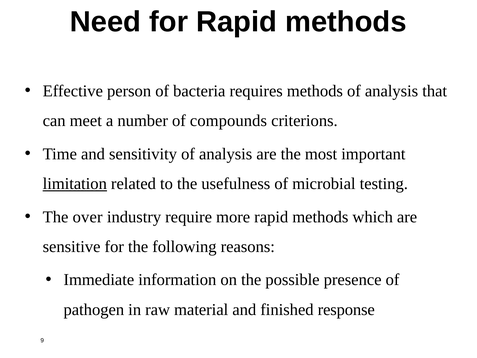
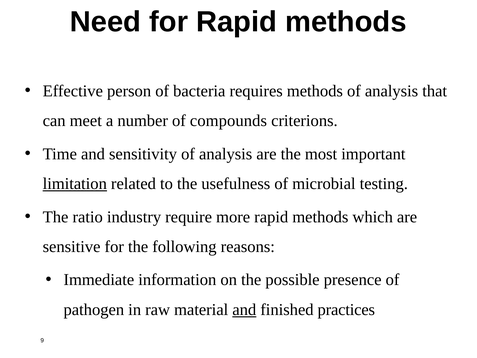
over: over -> ratio (88, 217)
and underline: none -> present (244, 309)
response: response -> practices (346, 309)
